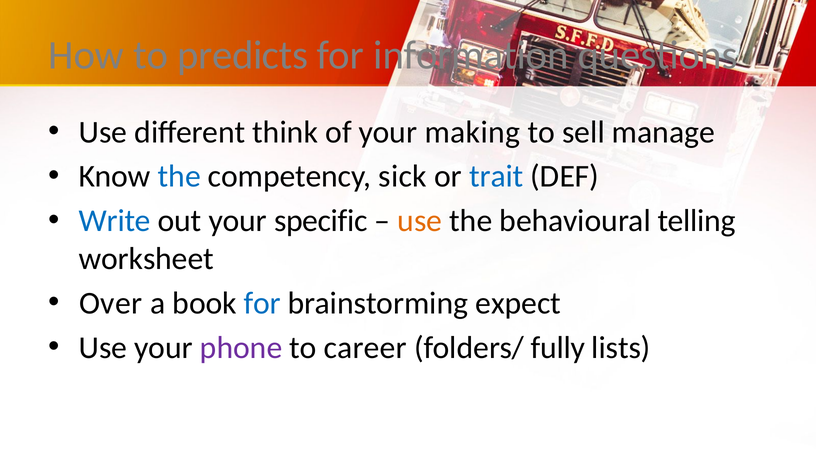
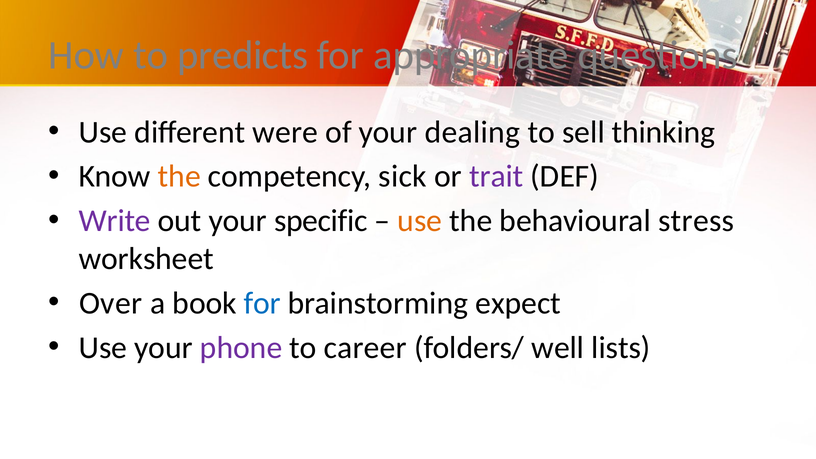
information: information -> appropriate (471, 55)
think: think -> were (285, 132)
making: making -> dealing (472, 132)
manage: manage -> thinking (664, 132)
the colour: blue -> orange (179, 176)
trait colour: blue -> purple (496, 176)
Write colour: blue -> purple (115, 221)
telling: telling -> stress (696, 221)
fully: fully -> well (558, 348)
